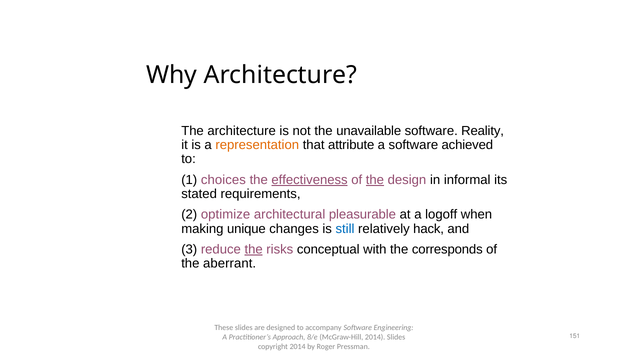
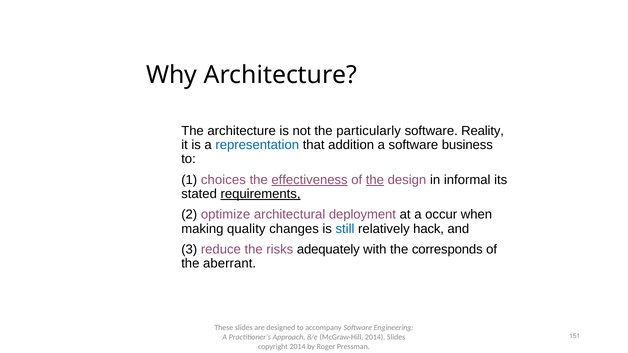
unavailable: unavailable -> particularly (369, 131)
representation colour: orange -> blue (257, 145)
attribute: attribute -> addition (351, 145)
achieved: achieved -> business (467, 145)
requirements underline: none -> present (261, 194)
pleasurable: pleasurable -> deployment (362, 215)
logoff: logoff -> occur (441, 215)
unique: unique -> quality (246, 229)
the underline: present -> none (254, 250)
conceptual: conceptual -> adequately (328, 250)
